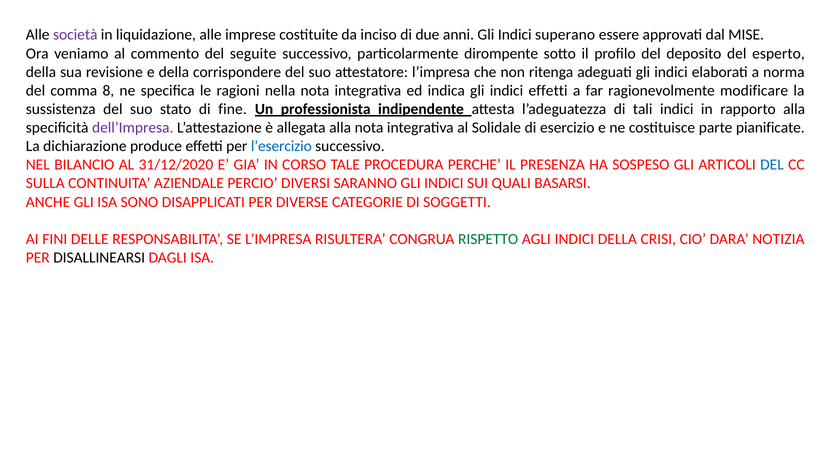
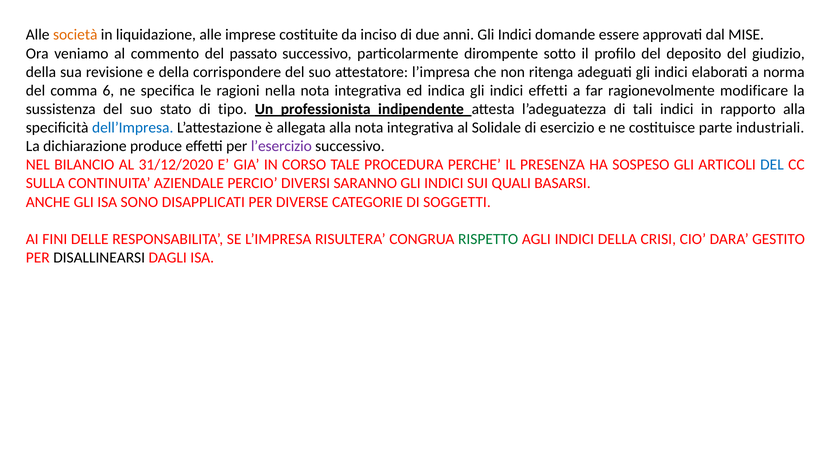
società colour: purple -> orange (75, 35)
superano: superano -> domande (565, 35)
seguite: seguite -> passato (253, 54)
esperto: esperto -> giudizio (778, 54)
8: 8 -> 6 (108, 91)
fine: fine -> tipo (233, 109)
dell’Impresa colour: purple -> blue (133, 128)
pianificate: pianificate -> industriali (770, 128)
l’esercizio colour: blue -> purple (281, 146)
NOTIZIA: NOTIZIA -> GESTITO (779, 239)
